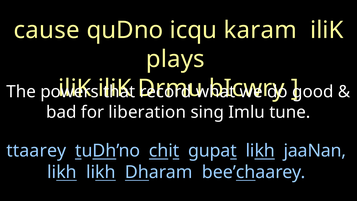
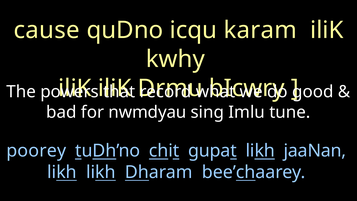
plays: plays -> kwhy (175, 59)
liberation: liberation -> nwmdyau (147, 112)
ttaarey: ttaarey -> poorey (36, 151)
